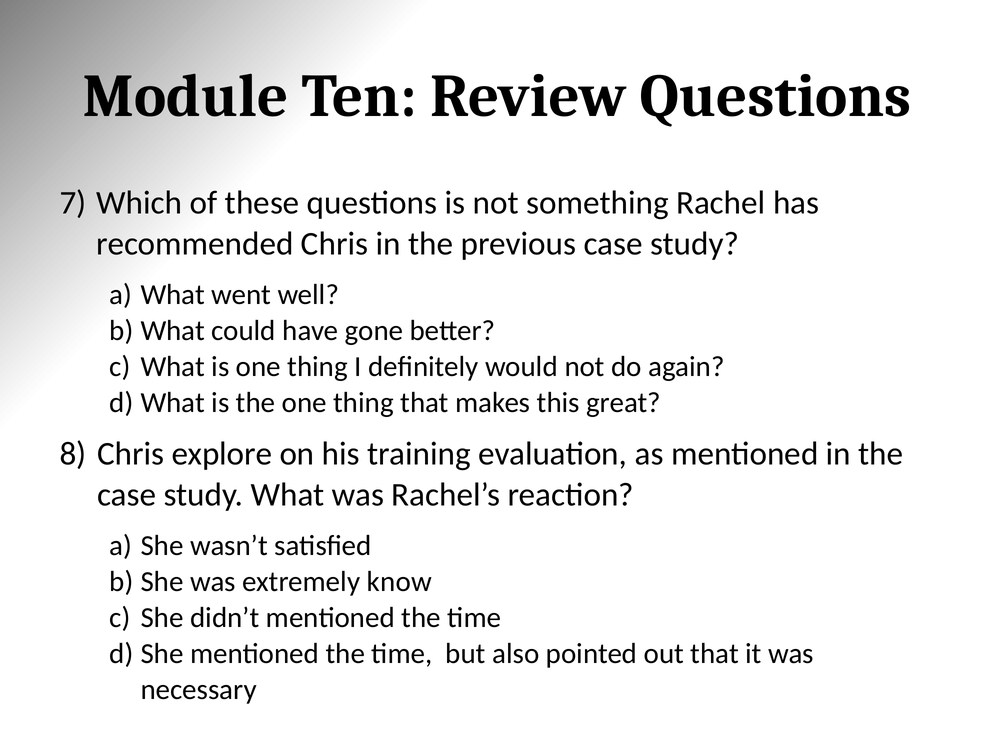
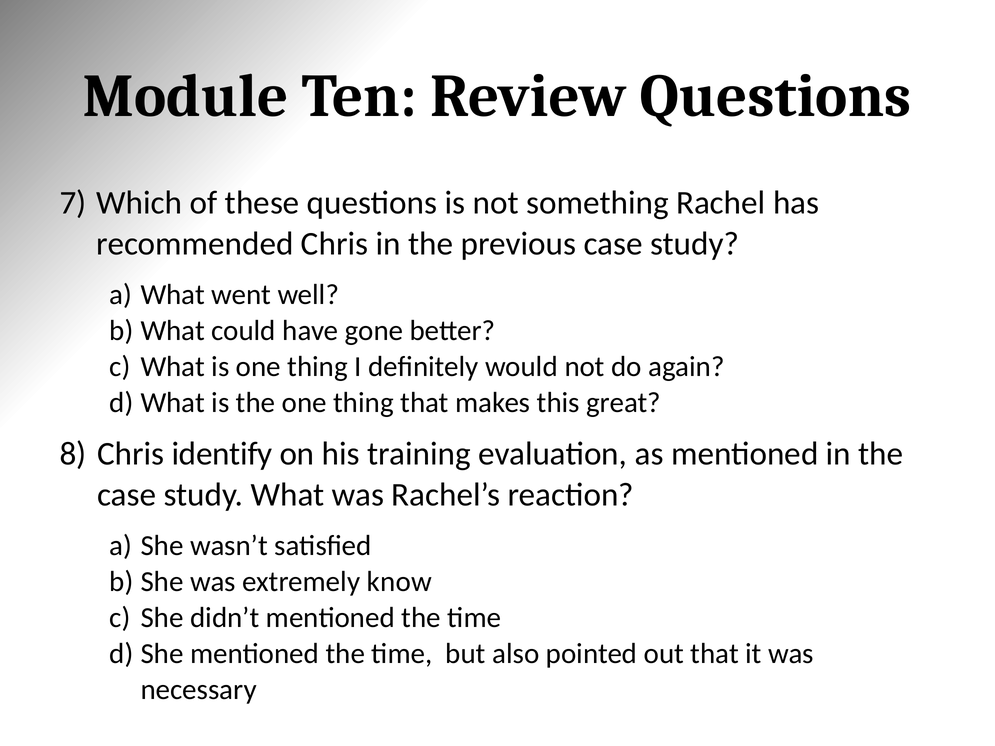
explore: explore -> identify (222, 454)
